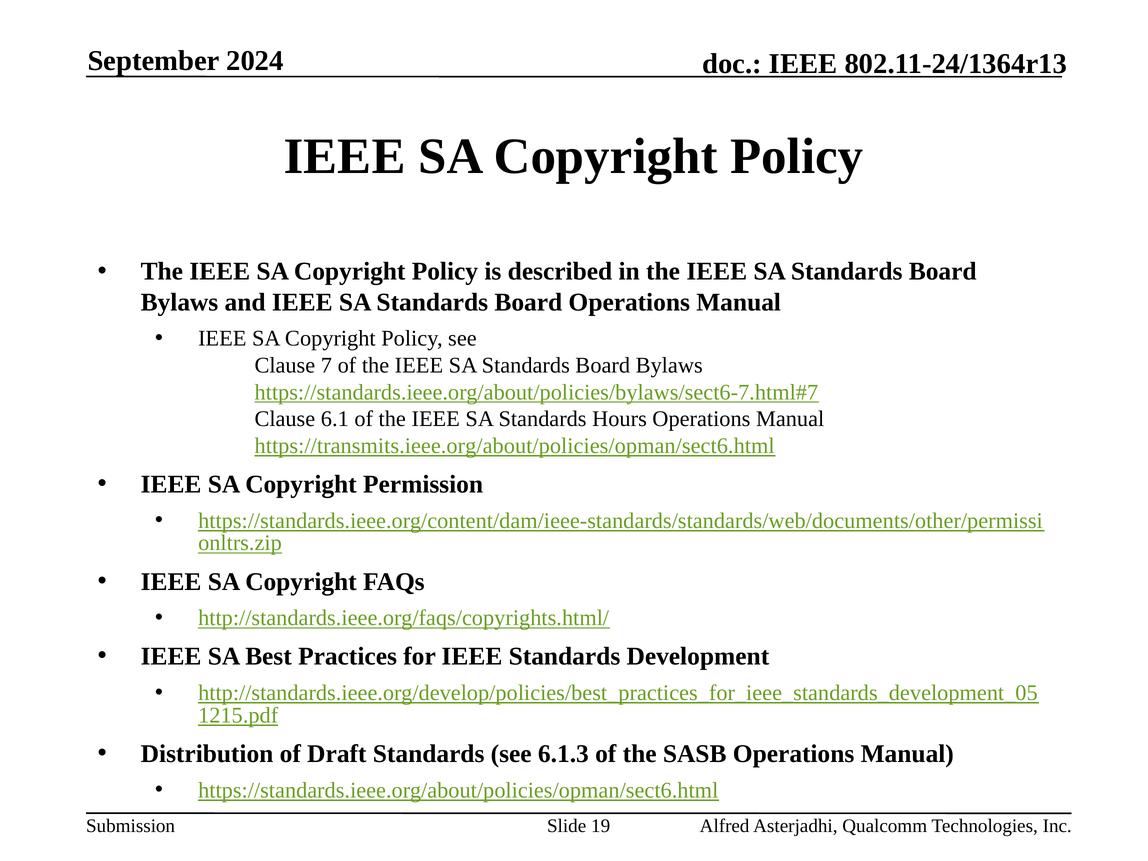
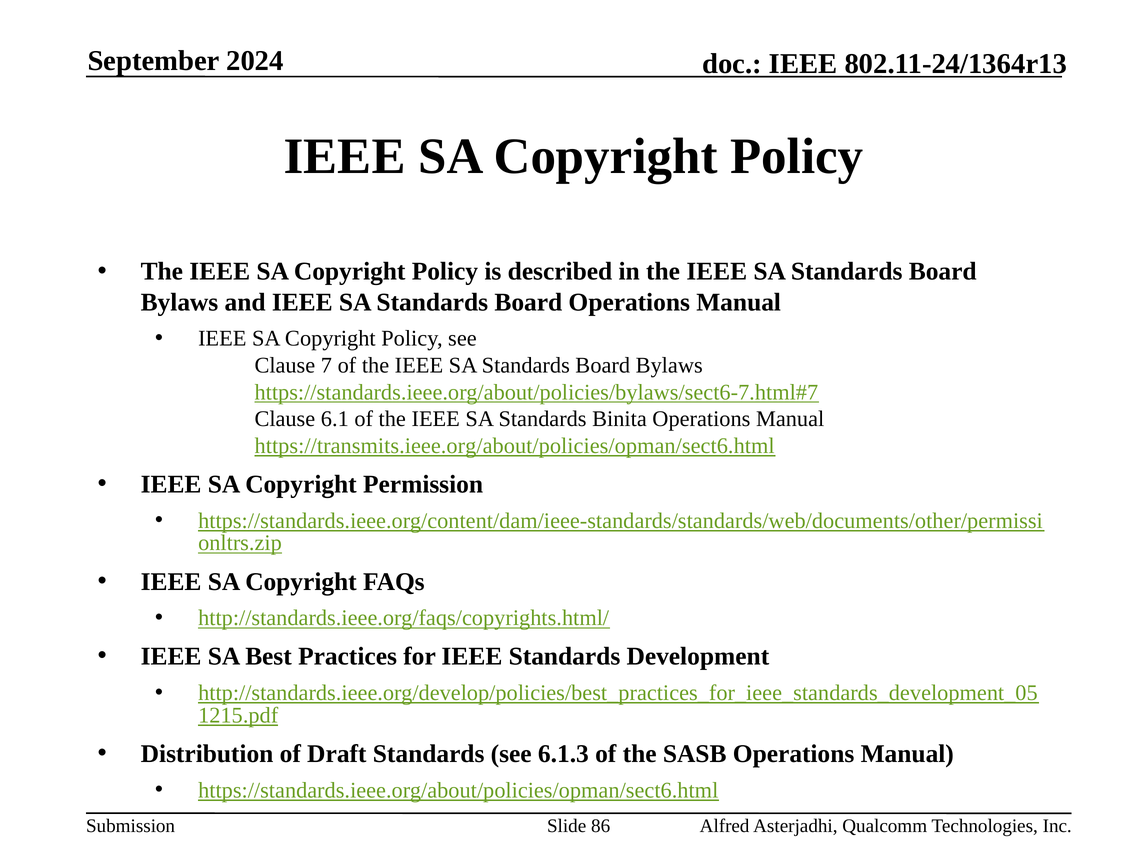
Hours: Hours -> Binita (619, 419)
19: 19 -> 86 (601, 826)
